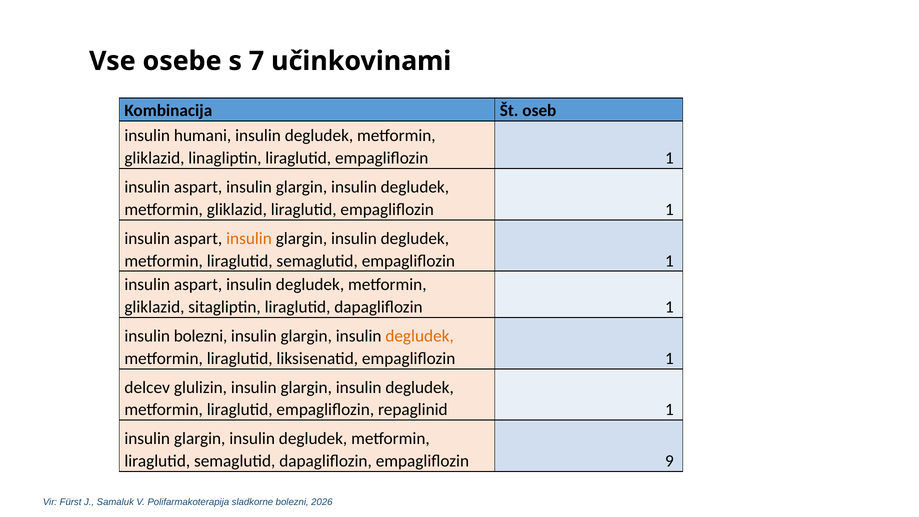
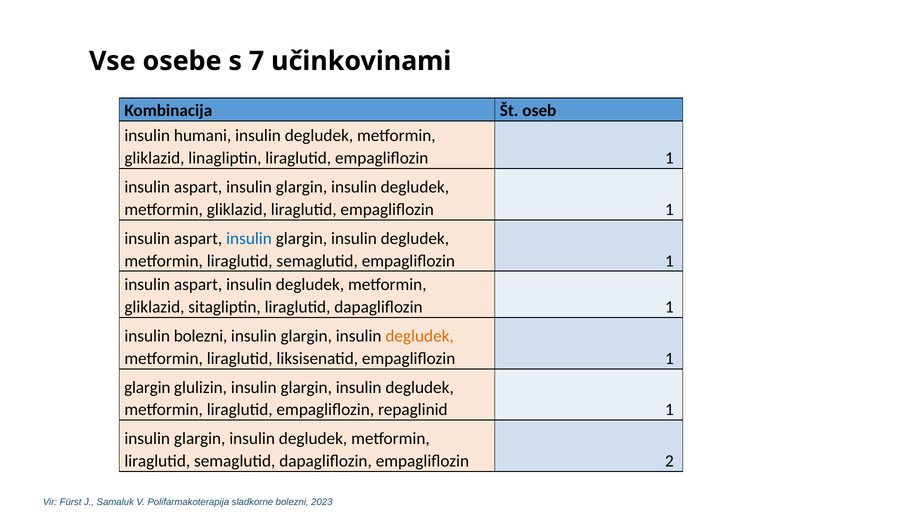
insulin colour: orange -> blue (249, 238)
delcev: delcev -> glargin (147, 387)
9: 9 -> 2 (669, 461)
2026: 2026 -> 2023 (322, 502)
